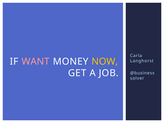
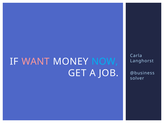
NOW colour: yellow -> light blue (105, 62)
